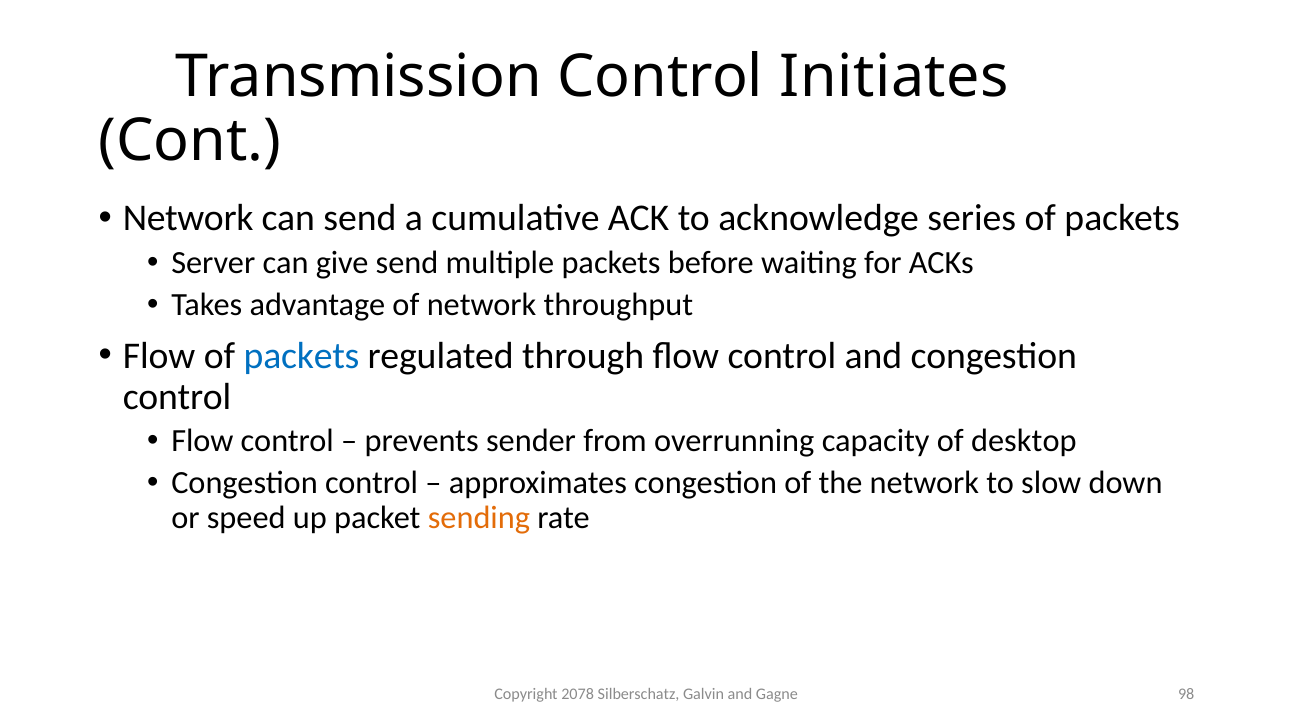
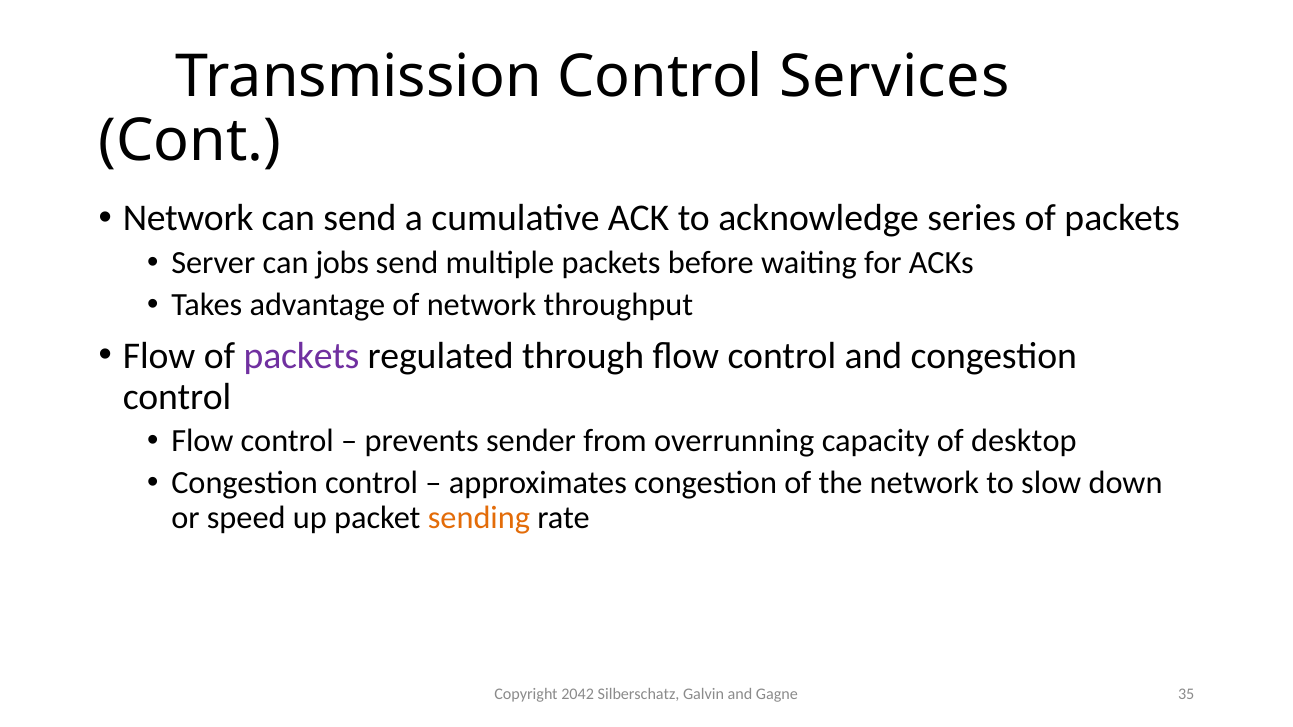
Initiates: Initiates -> Services (894, 77)
give: give -> jobs (342, 263)
packets colour: blue -> purple (302, 356)
2078: 2078 -> 2042 (578, 694)
98: 98 -> 35 (1186, 694)
